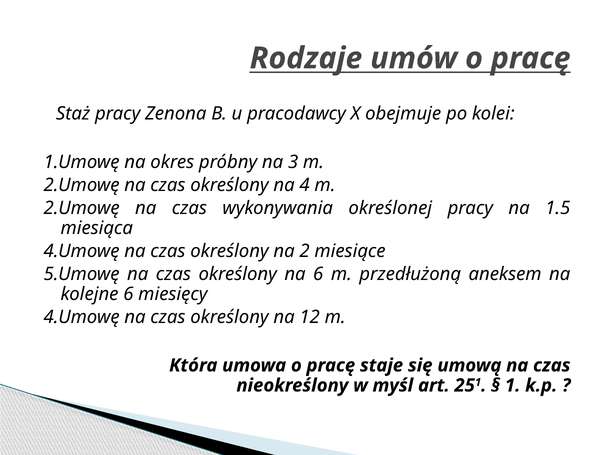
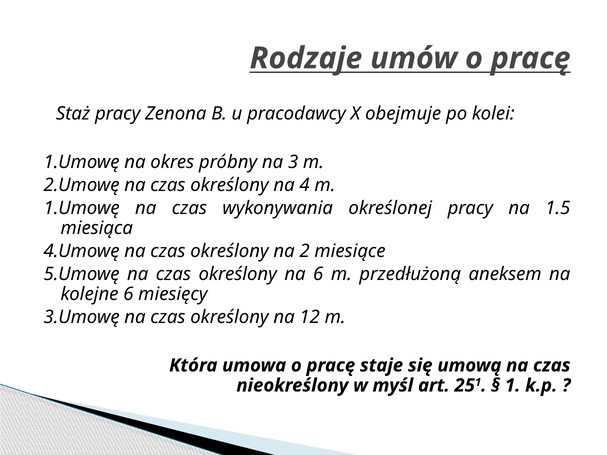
2.Umowę: 2.Umowę -> 1.Umowę (82, 208)
4.Umowę: 4.Umowę -> 3.Umowę (82, 317)
